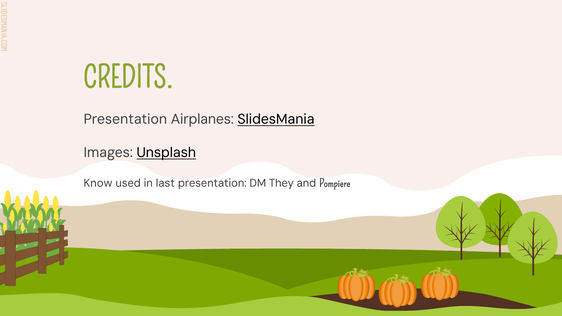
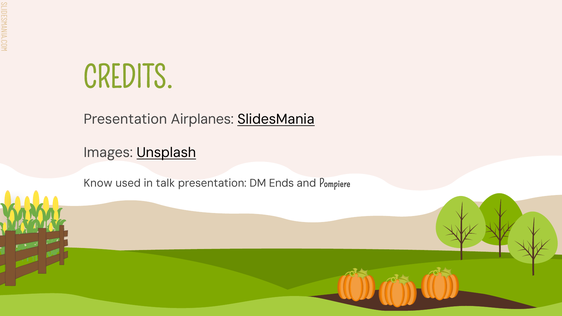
last: last -> talk (165, 183)
They: They -> Ends (281, 183)
